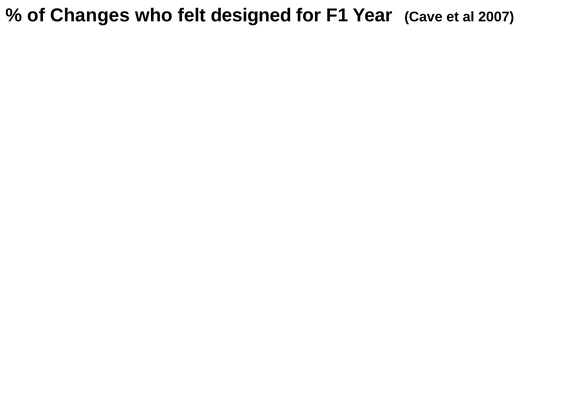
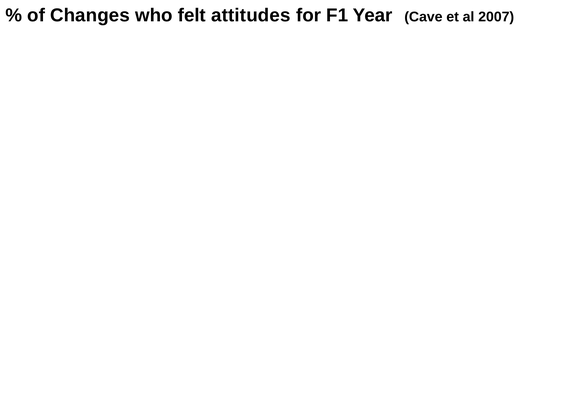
designed: designed -> attitudes (251, 15)
